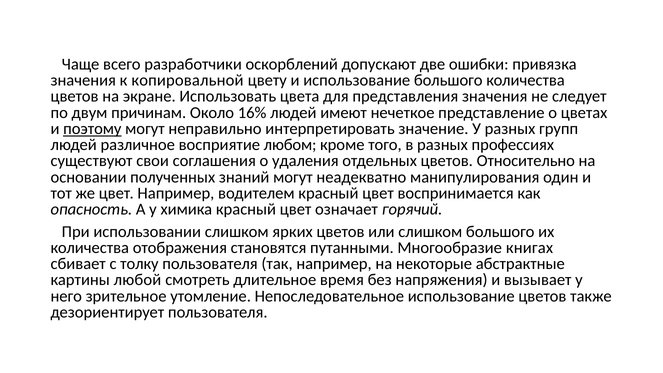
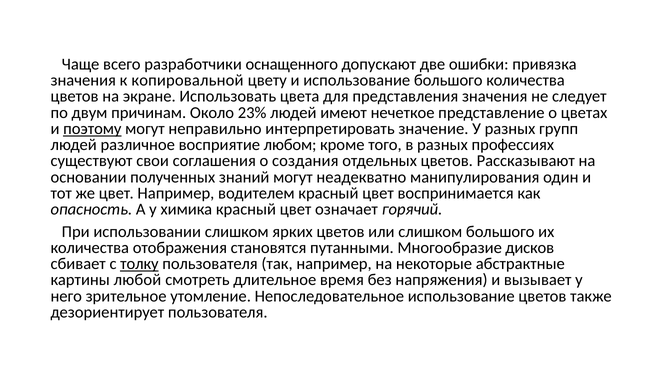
оскорблений: оскорблений -> оснащенного (292, 64)
16%: 16% -> 23% (252, 113)
удаления: удаления -> создания (305, 161)
Относительно: Относительно -> Рассказывают (526, 161)
книгах: книгах -> дисков (530, 248)
толку underline: none -> present (139, 264)
